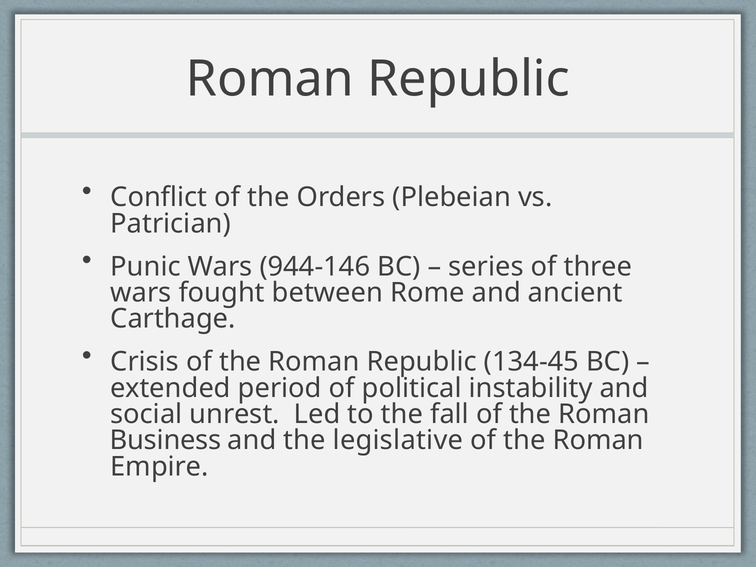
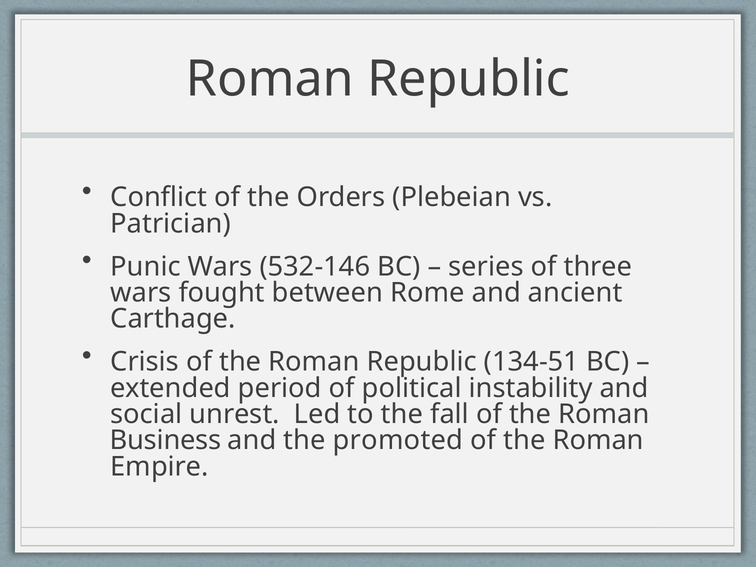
944-146: 944-146 -> 532-146 (315, 267)
134-45: 134-45 -> 134-51 (531, 362)
legislative: legislative -> promoted (398, 440)
